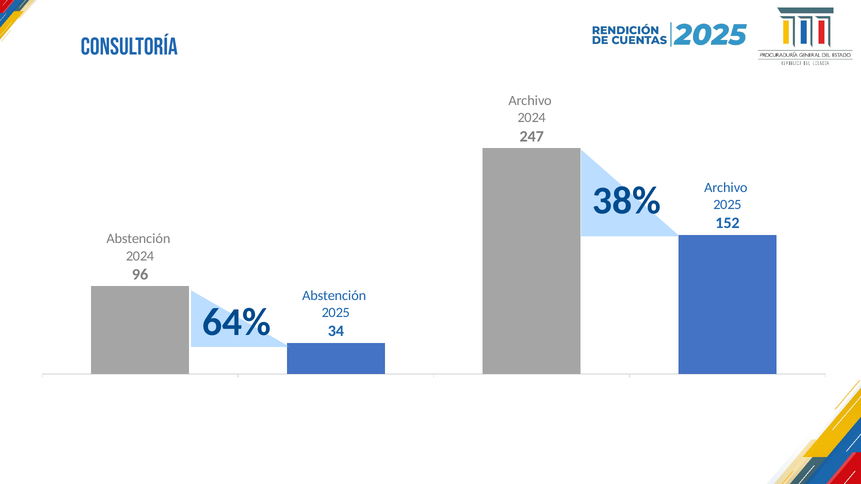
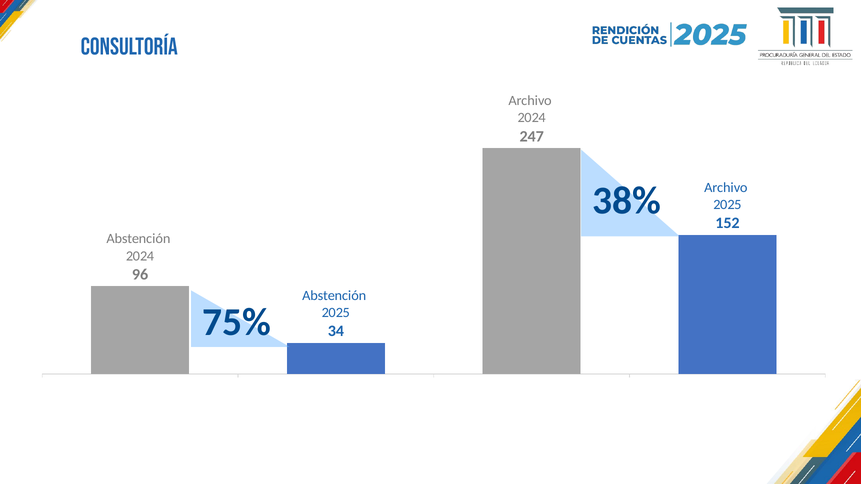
64%: 64% -> 75% (237, 322)
